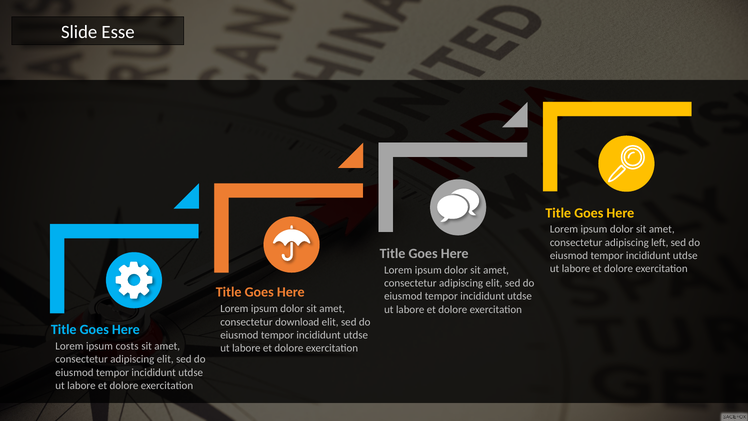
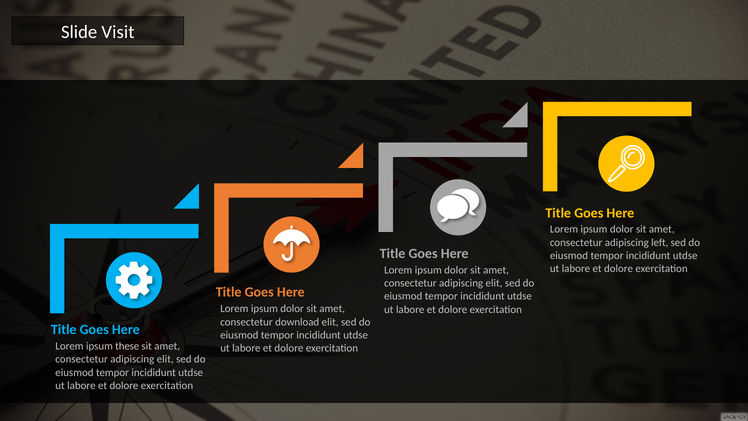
Esse: Esse -> Visit (118, 32)
costs: costs -> these (127, 346)
